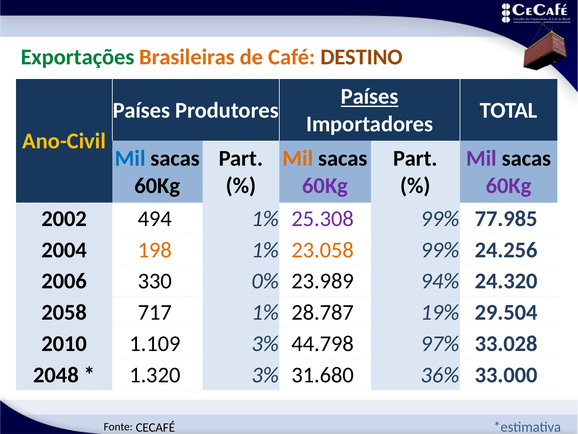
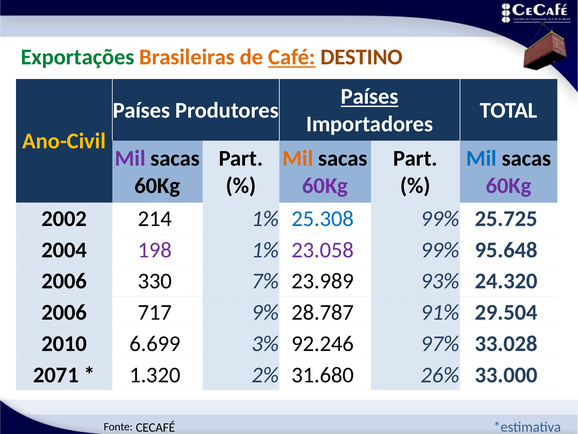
Café underline: none -> present (292, 57)
Mil colour: blue -> purple (130, 158)
Mil colour: purple -> blue (482, 158)
494: 494 -> 214 (155, 218)
25.308 colour: purple -> blue (323, 218)
77.985: 77.985 -> 25.725 (506, 218)
198 colour: orange -> purple (155, 250)
23.058 colour: orange -> purple (323, 250)
24.256: 24.256 -> 95.648 (506, 250)
0%: 0% -> 7% (265, 281)
94%: 94% -> 93% (440, 281)
2058: 2058 -> 2006 (64, 312)
717 1%: 1% -> 9% (265, 312)
19%: 19% -> 91% (440, 312)
1.109: 1.109 -> 6.699 (155, 343)
44.798: 44.798 -> 92.246 (323, 343)
2048: 2048 -> 2071 (56, 375)
1.320 3%: 3% -> 2% (265, 375)
36%: 36% -> 26% (440, 375)
